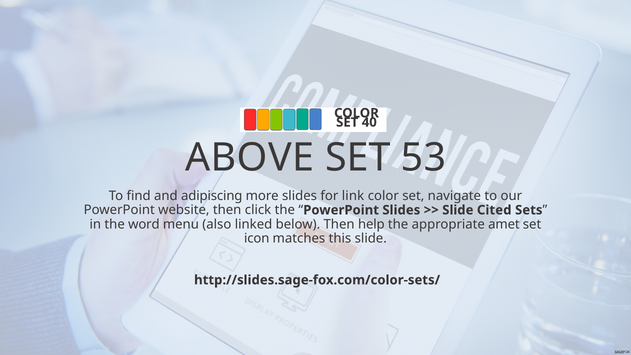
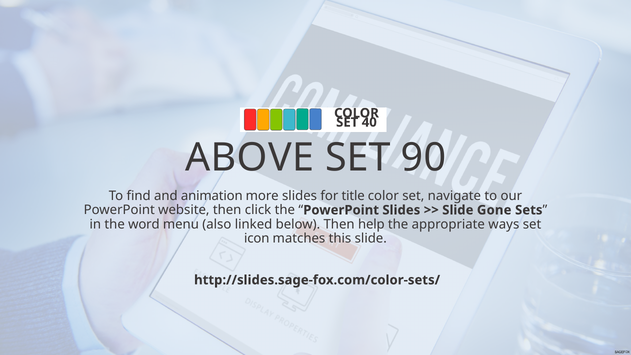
53: 53 -> 90 (424, 158)
adipiscing: adipiscing -> animation (212, 196)
link: link -> title (353, 196)
Cited: Cited -> Gone (494, 210)
amet: amet -> ways (504, 224)
